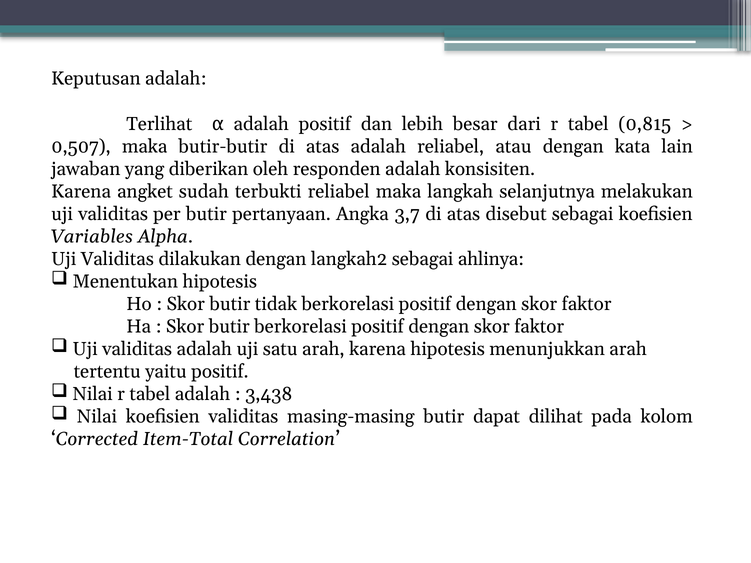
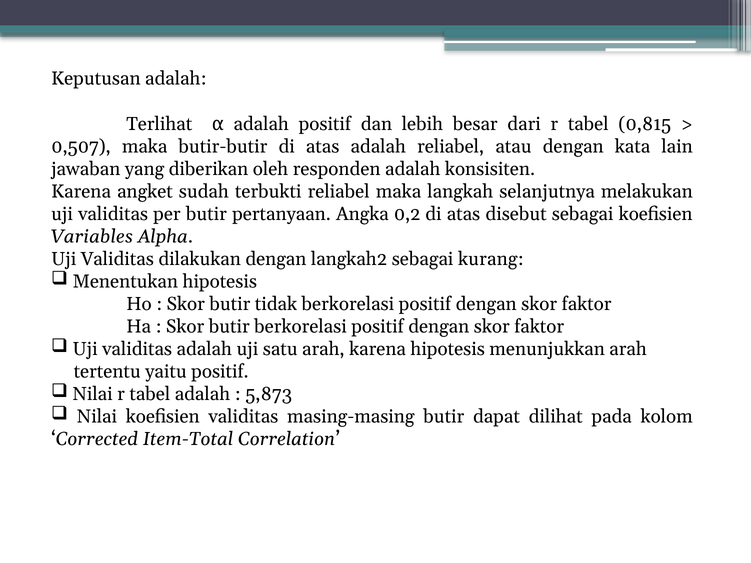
3,7: 3,7 -> 0,2 (407, 214)
ahlinya: ahlinya -> kurang (491, 259)
3,438: 3,438 -> 5,873 (269, 394)
